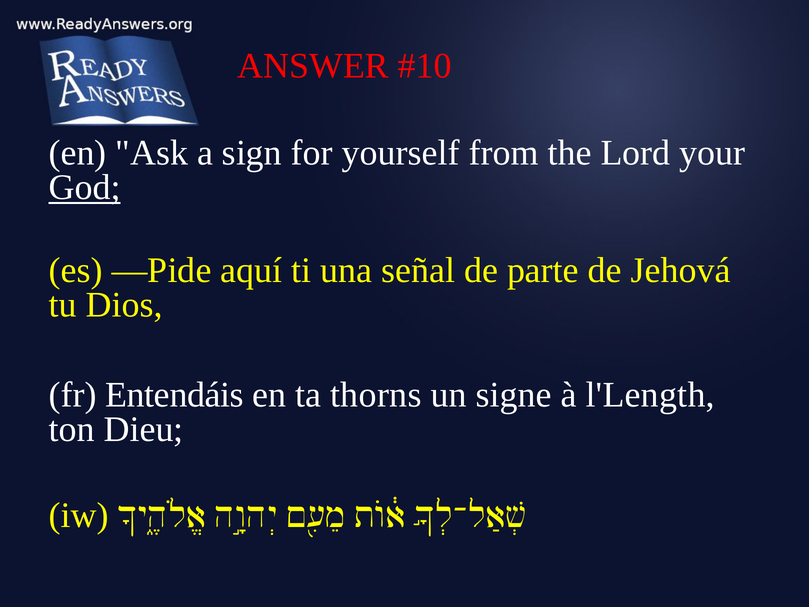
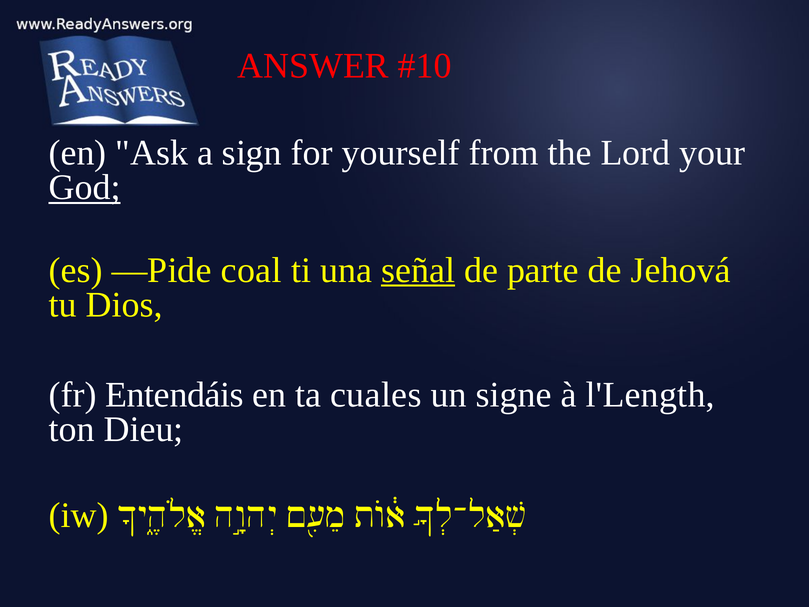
aquí: aquí -> coal (251, 270)
señal underline: none -> present (418, 270)
thorns: thorns -> cuales (376, 395)
